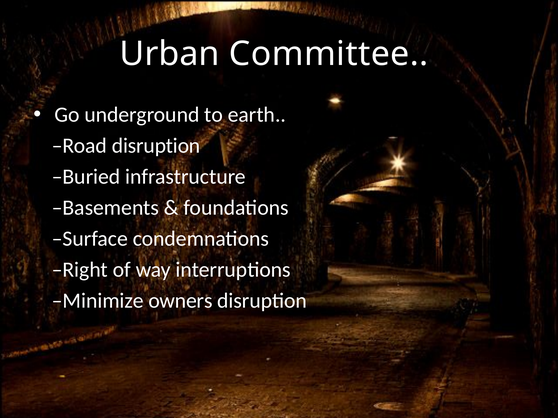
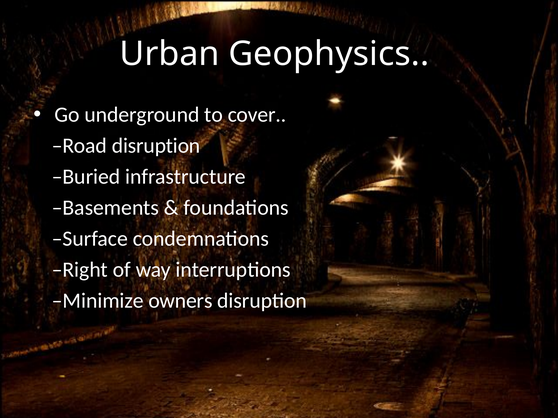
Committee: Committee -> Geophysics (329, 54)
earth: earth -> cover (257, 115)
